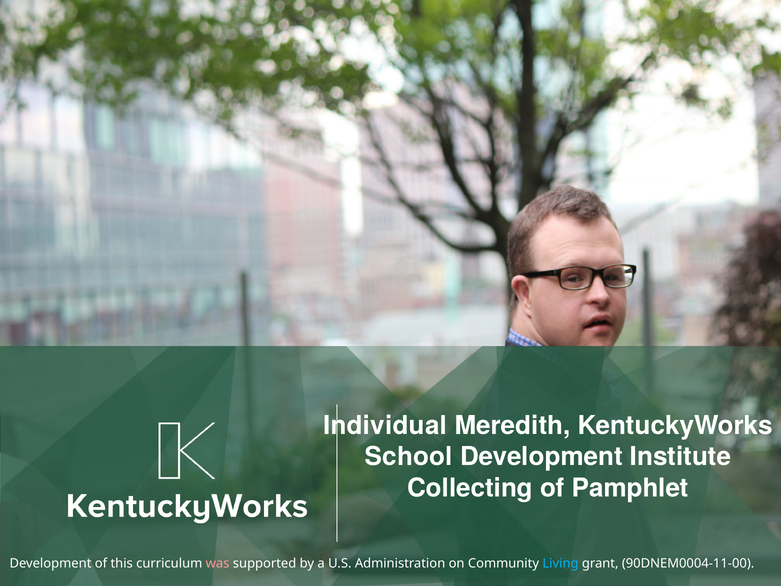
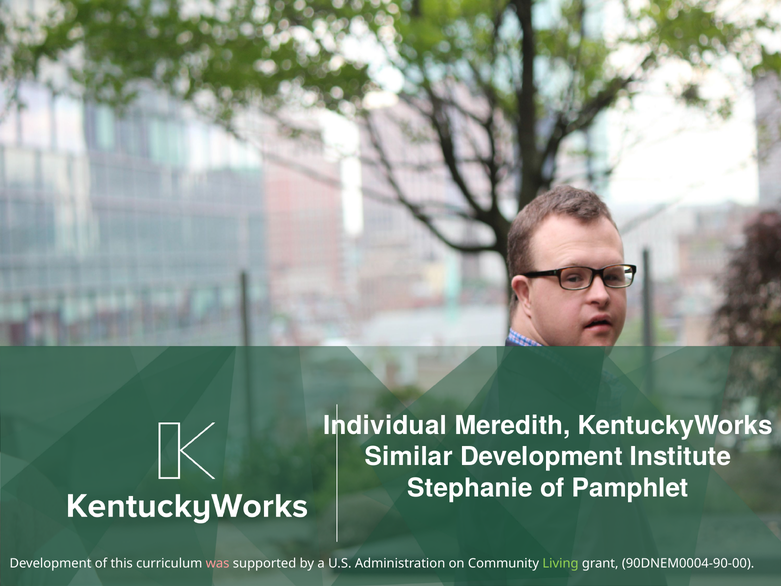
School: School -> Similar (409, 457)
Collecting: Collecting -> Stephanie (470, 488)
Living colour: light blue -> light green (560, 563)
90DNEM0004-11-00: 90DNEM0004-11-00 -> 90DNEM0004-90-00 (688, 563)
